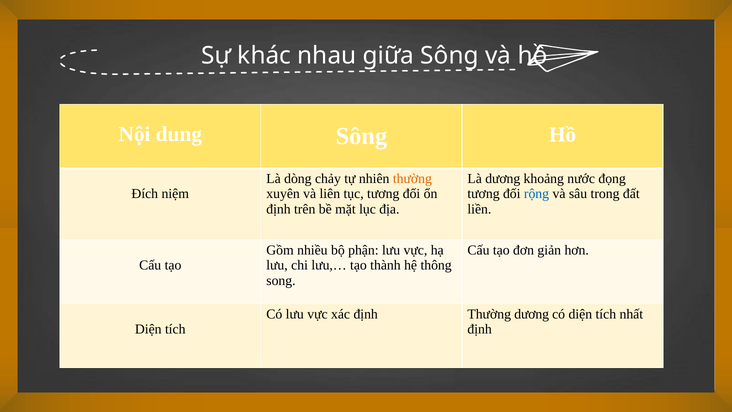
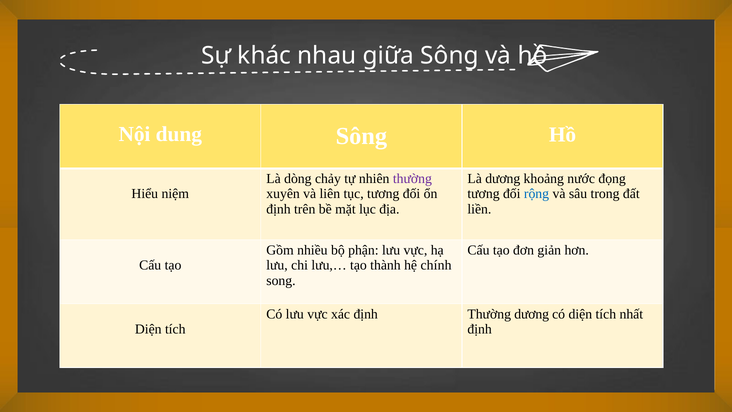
thường colour: orange -> purple (412, 179)
Đích: Đích -> Hiểu (145, 194)
thông: thông -> chính (436, 265)
